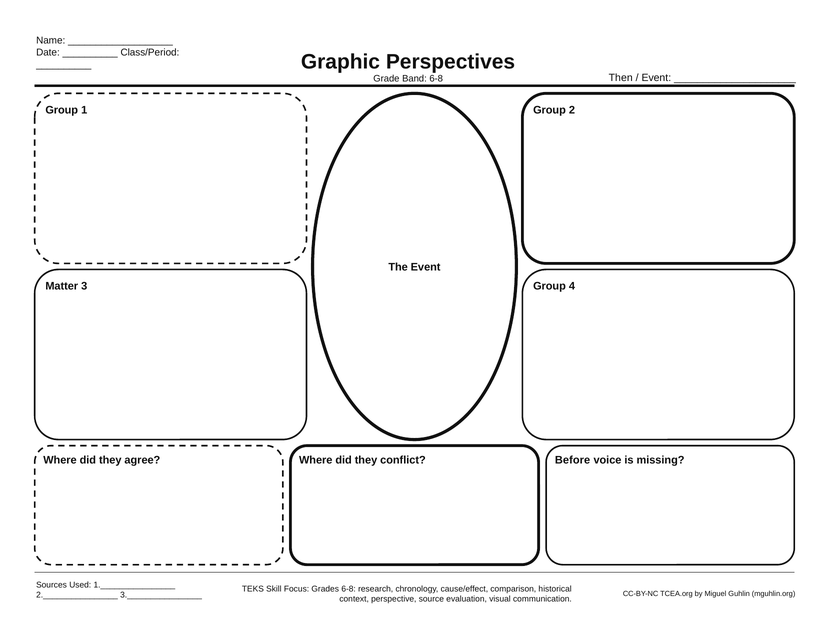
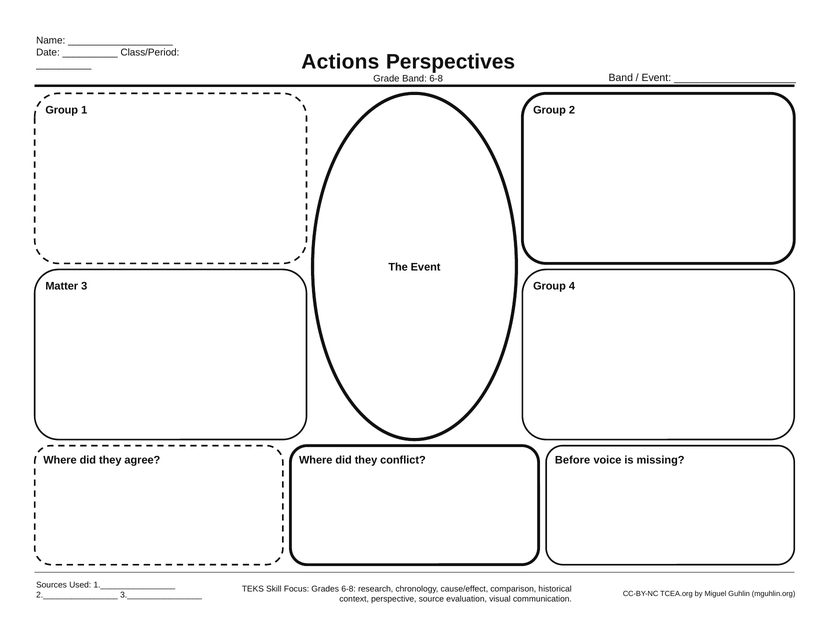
Graphic: Graphic -> Actions (340, 62)
6-8 Then: Then -> Band (621, 78)
